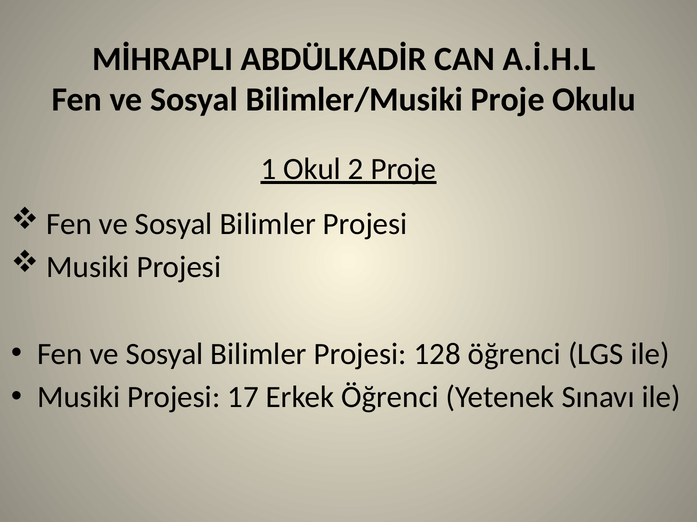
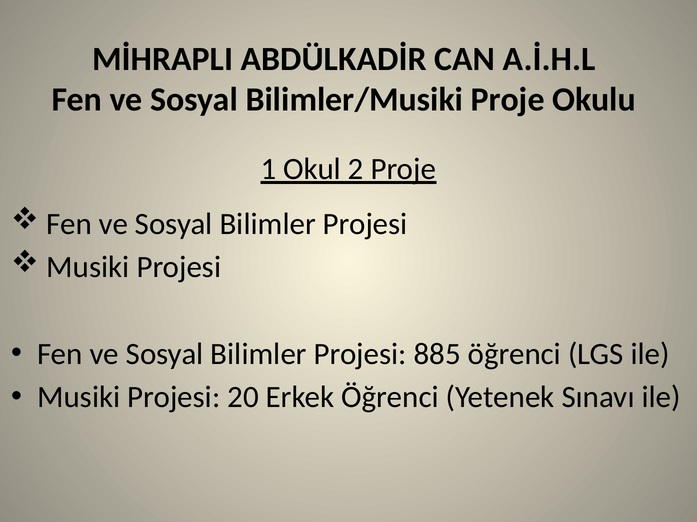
128: 128 -> 885 (437, 354)
17: 17 -> 20 (243, 398)
